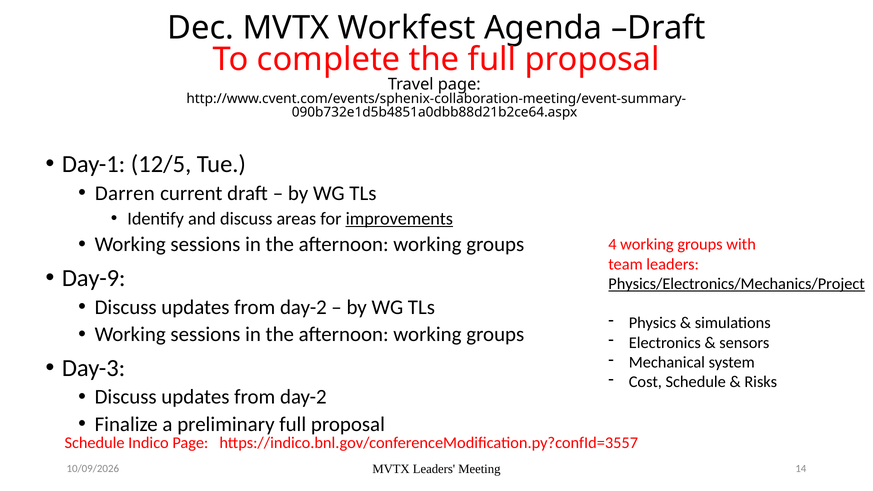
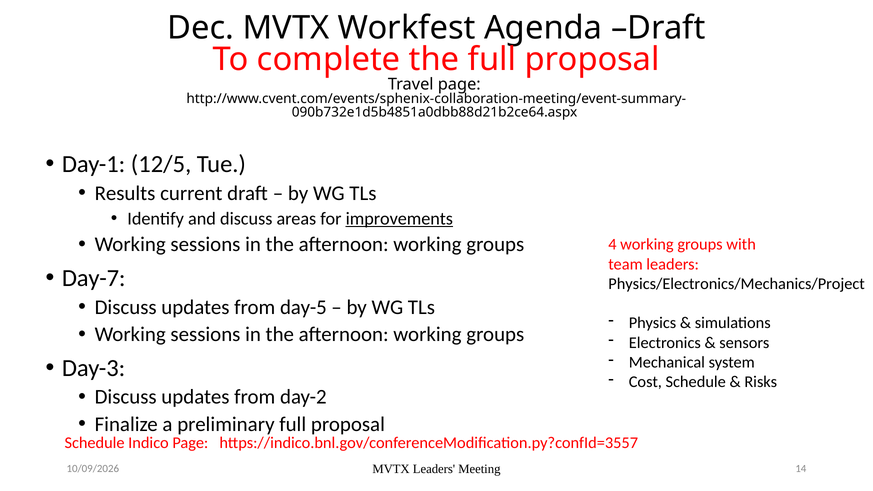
Darren: Darren -> Results (125, 193)
Day-9: Day-9 -> Day-7 (94, 278)
Physics/Electronics/Mechanics/Project underline: present -> none (737, 284)
day-2: day-2 -> day-5 (303, 307)
